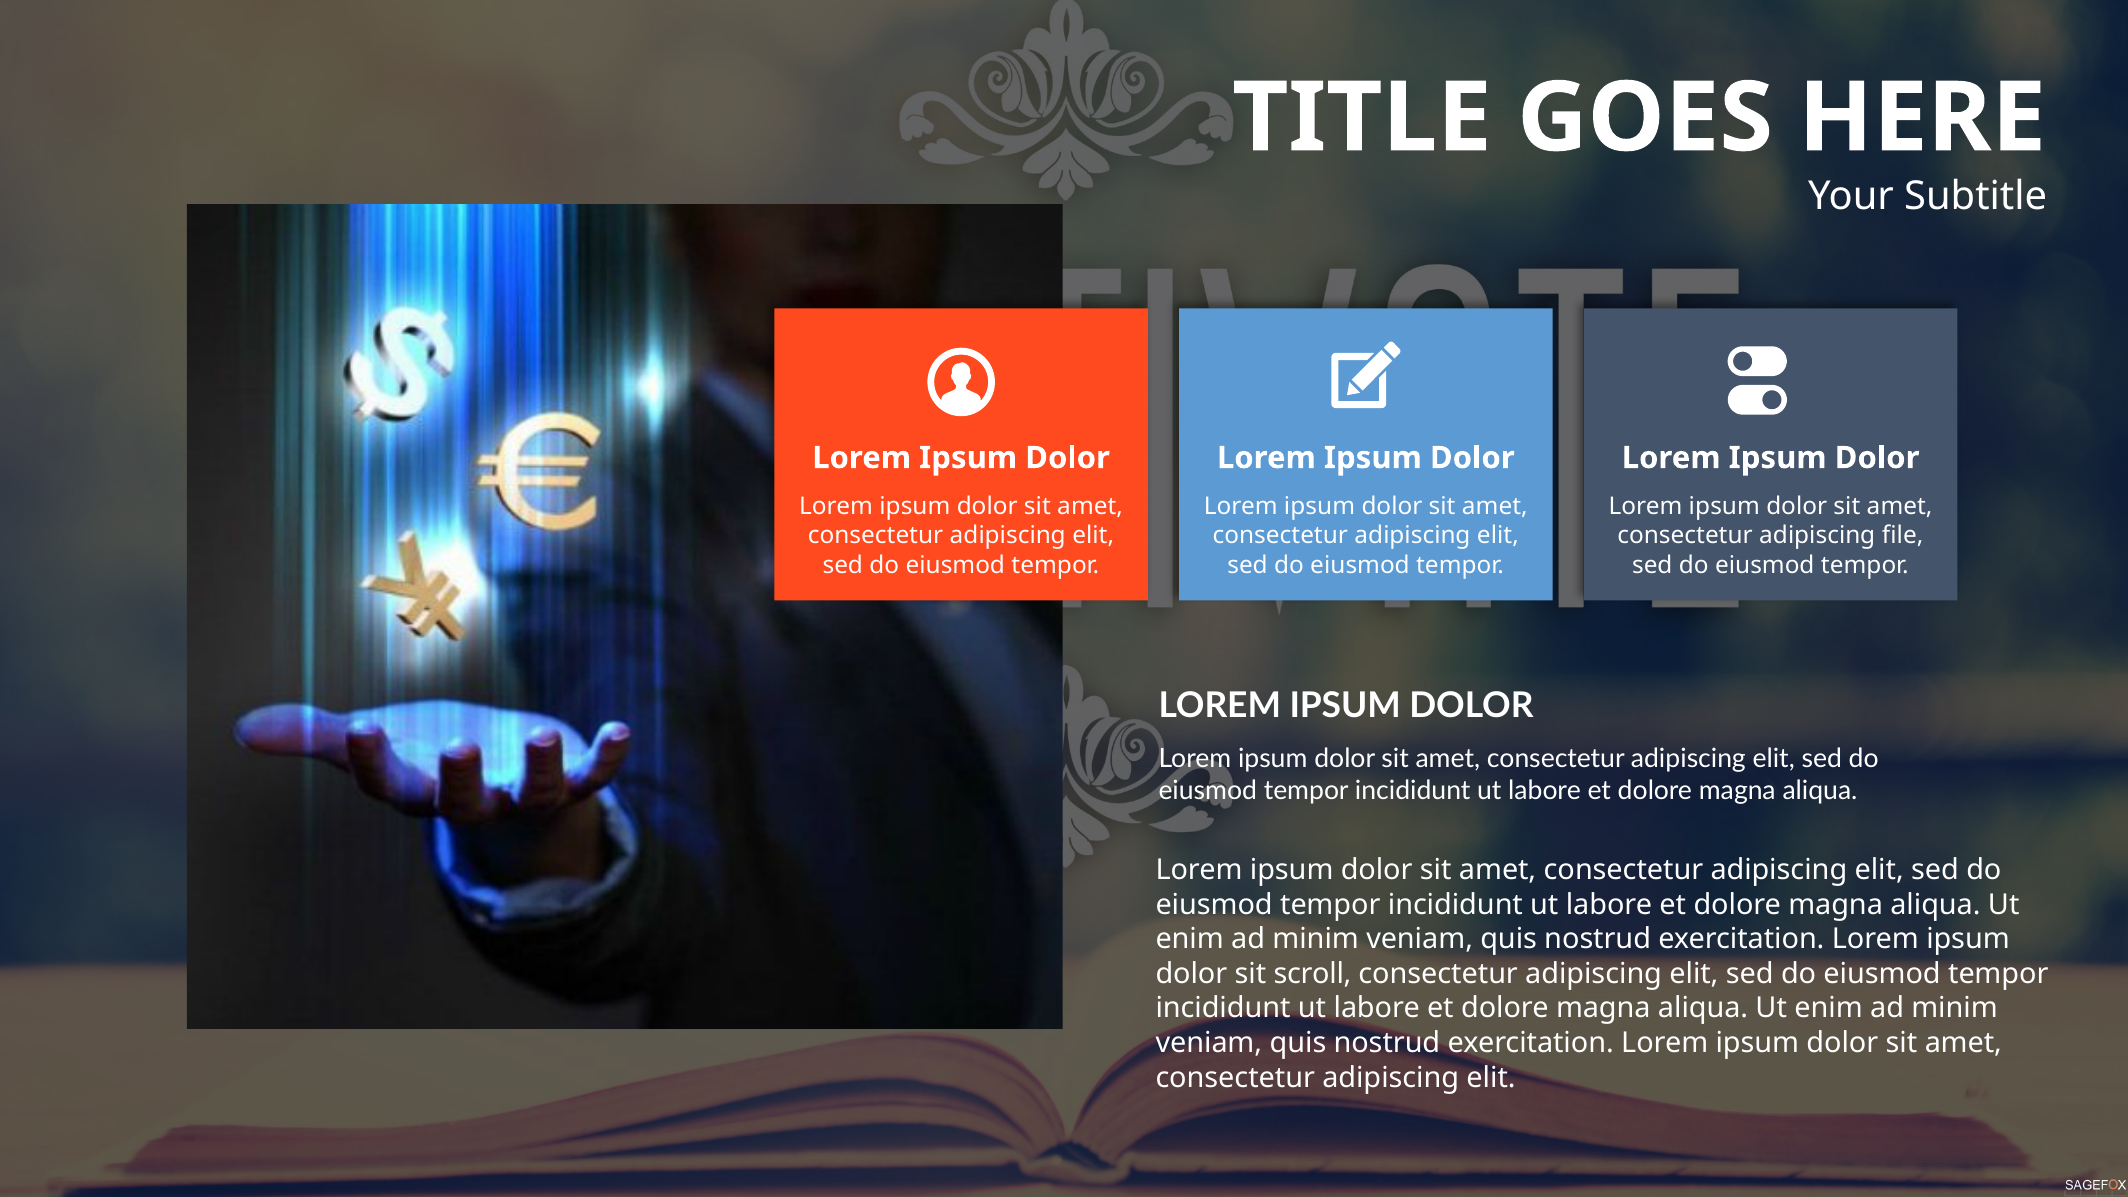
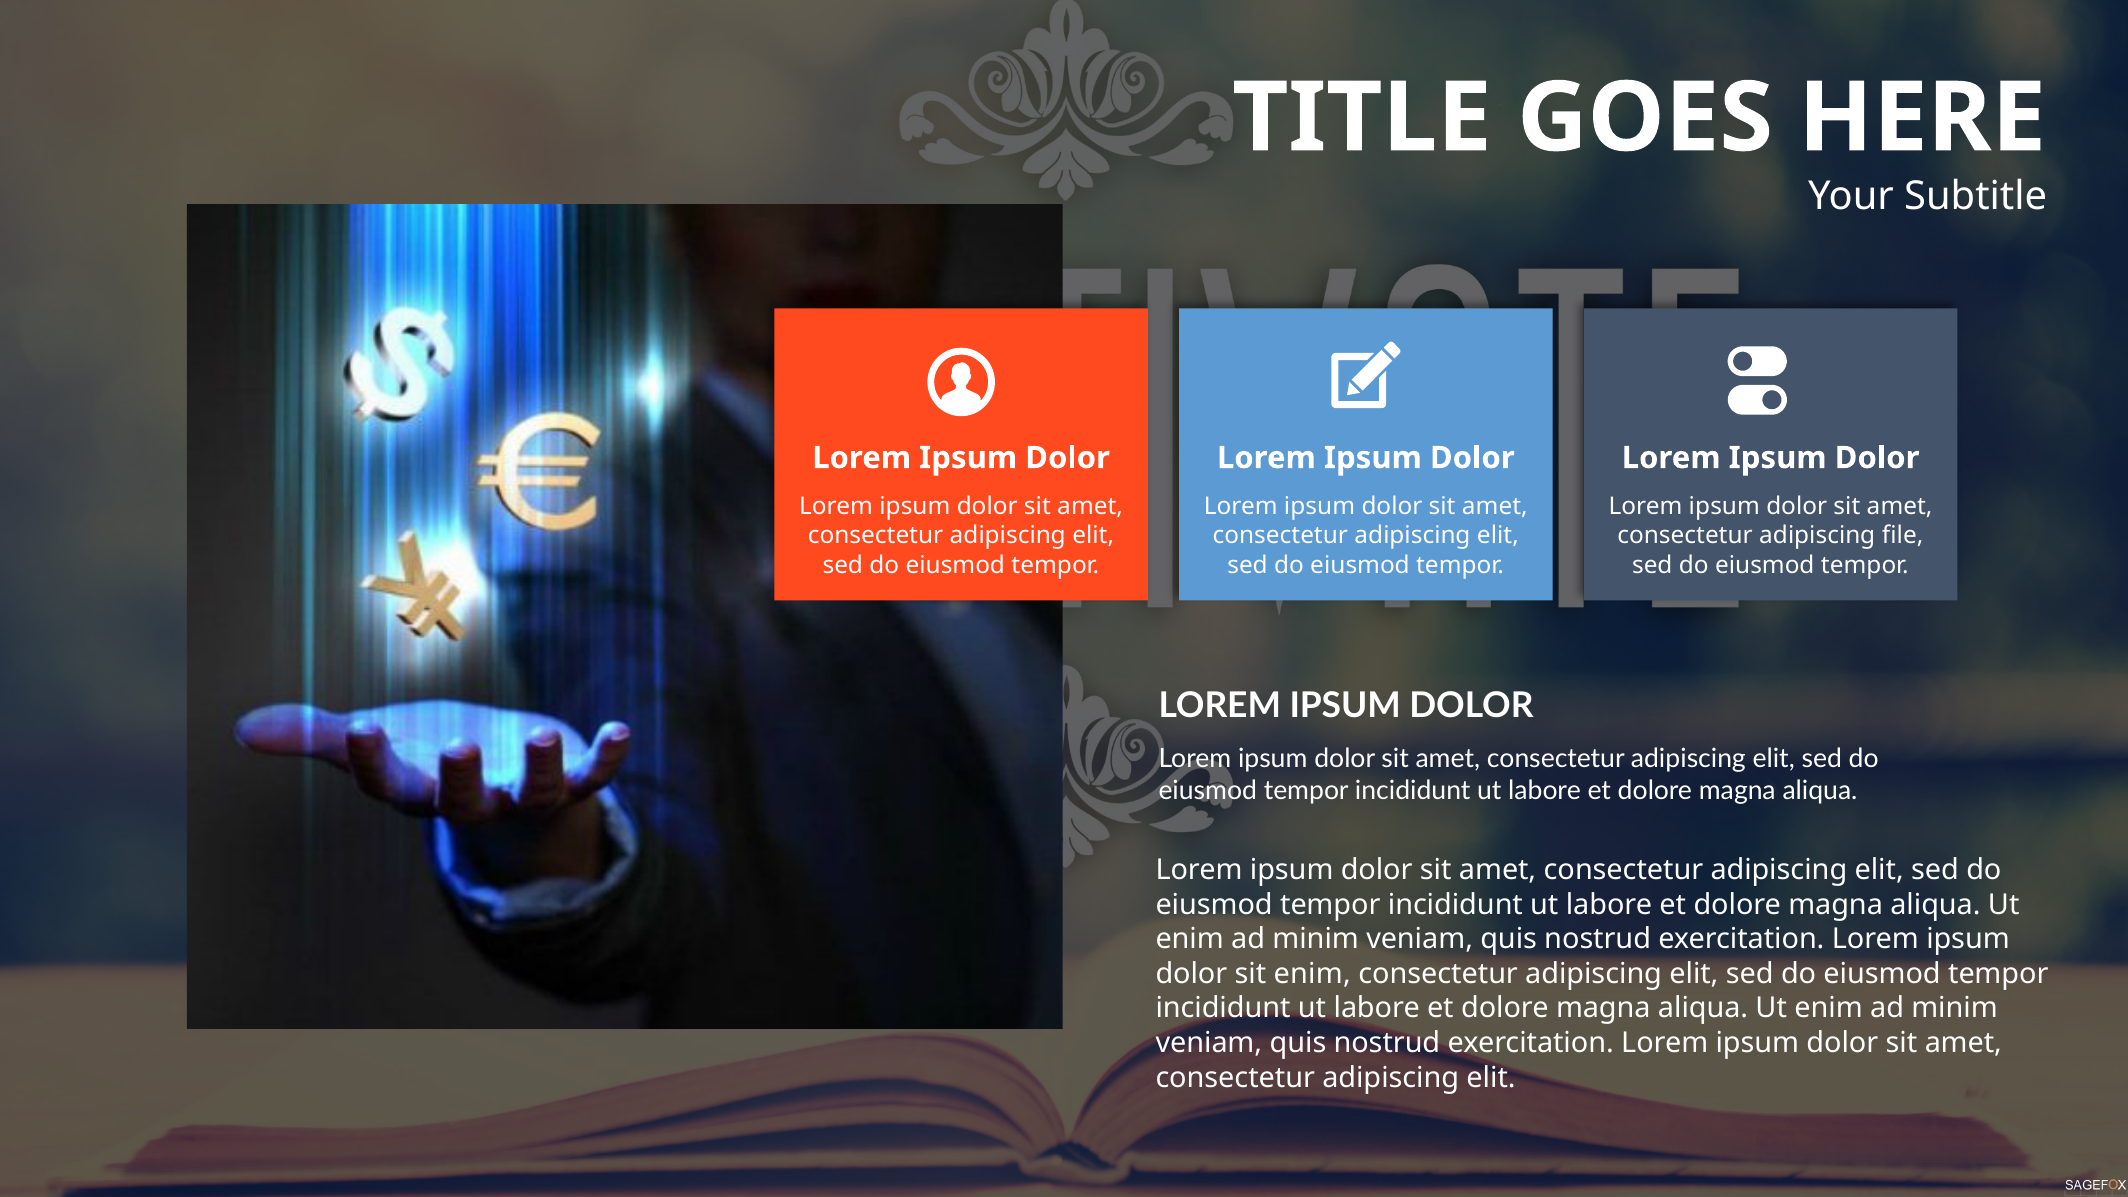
sit scroll: scroll -> enim (1312, 974)
